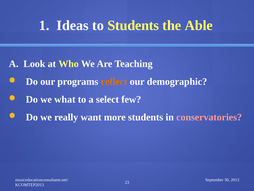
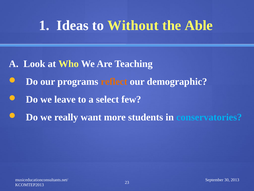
to Students: Students -> Without (133, 25)
what: what -> leave (65, 99)
conservatories colour: pink -> light blue (209, 117)
